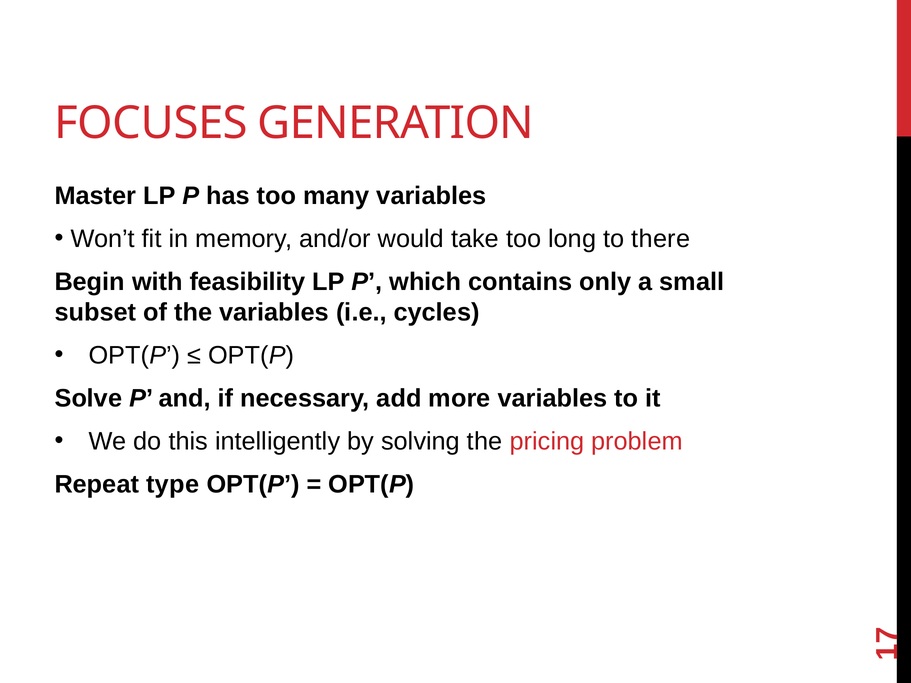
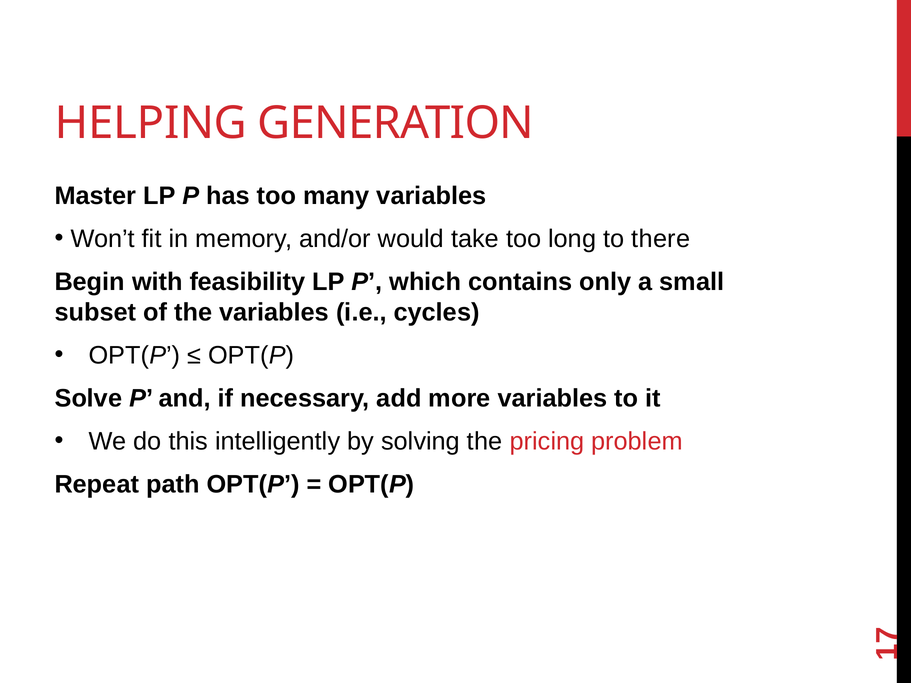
FOCUSES: FOCUSES -> HELPING (151, 123)
type: type -> path (173, 485)
